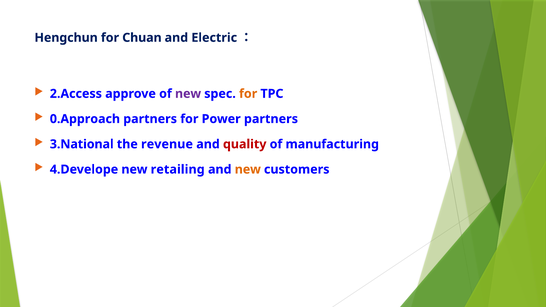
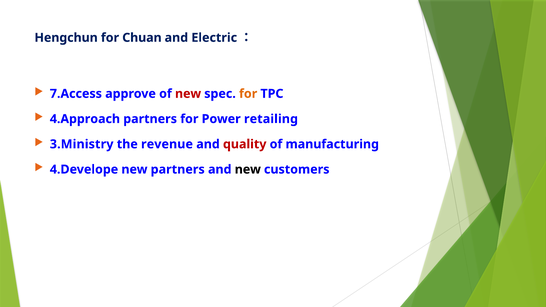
2.Access: 2.Access -> 7.Access (76, 94)
new colour: purple -> red (188, 94)
0.Approach: 0.Approach -> 4.Approach (85, 119)
Power partners: partners -> retailing (271, 119)
3.National: 3.National -> 3.Ministry (82, 144)
new retailing: retailing -> partners (178, 169)
new colour: orange -> black (248, 169)
